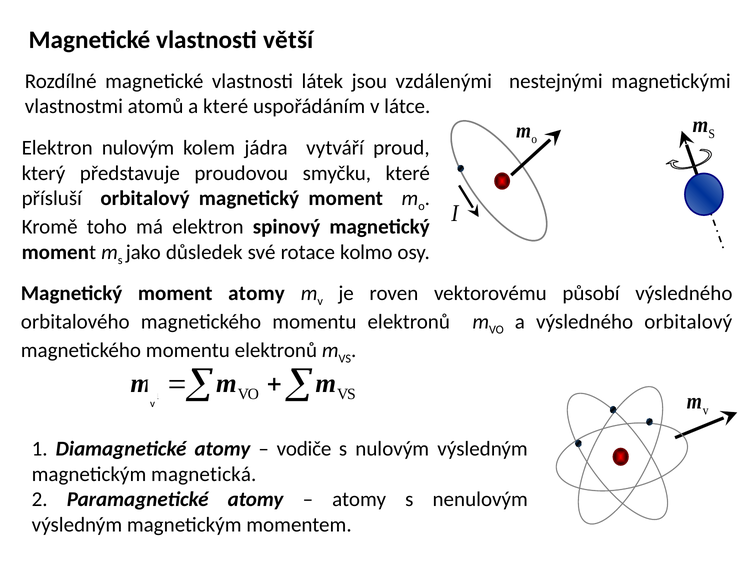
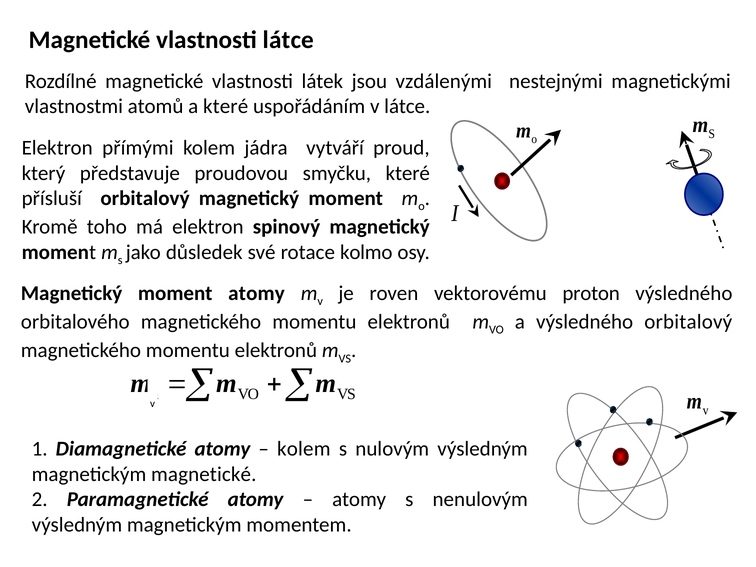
vlastnosti větší: větší -> látce (288, 40)
Elektron nulovým: nulovým -> přímými (138, 148)
působí: působí -> proton (591, 293)
vodiče: vodiče -> kolem (304, 449)
magnetickým magnetická: magnetická -> magnetické (204, 474)
